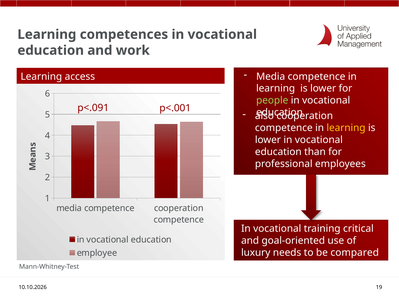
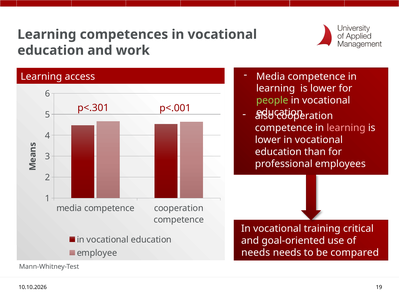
p<.091: p<.091 -> p<.301 (93, 108)
learning colour: yellow -> pink (346, 128)
luxury: luxury -> needs (256, 253)
